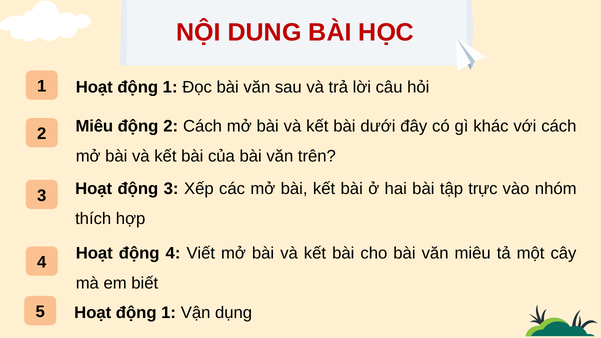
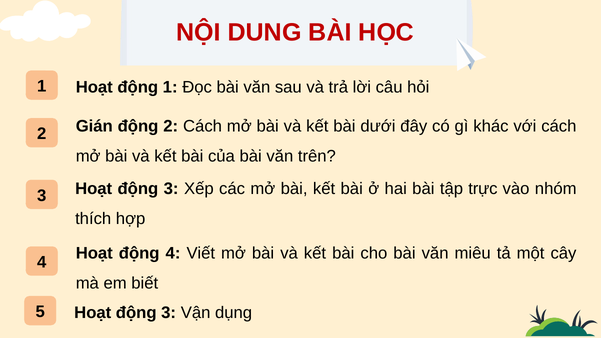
2 Miêu: Miêu -> Gián (94, 126)
1: 1 -> 3 (169, 313)
